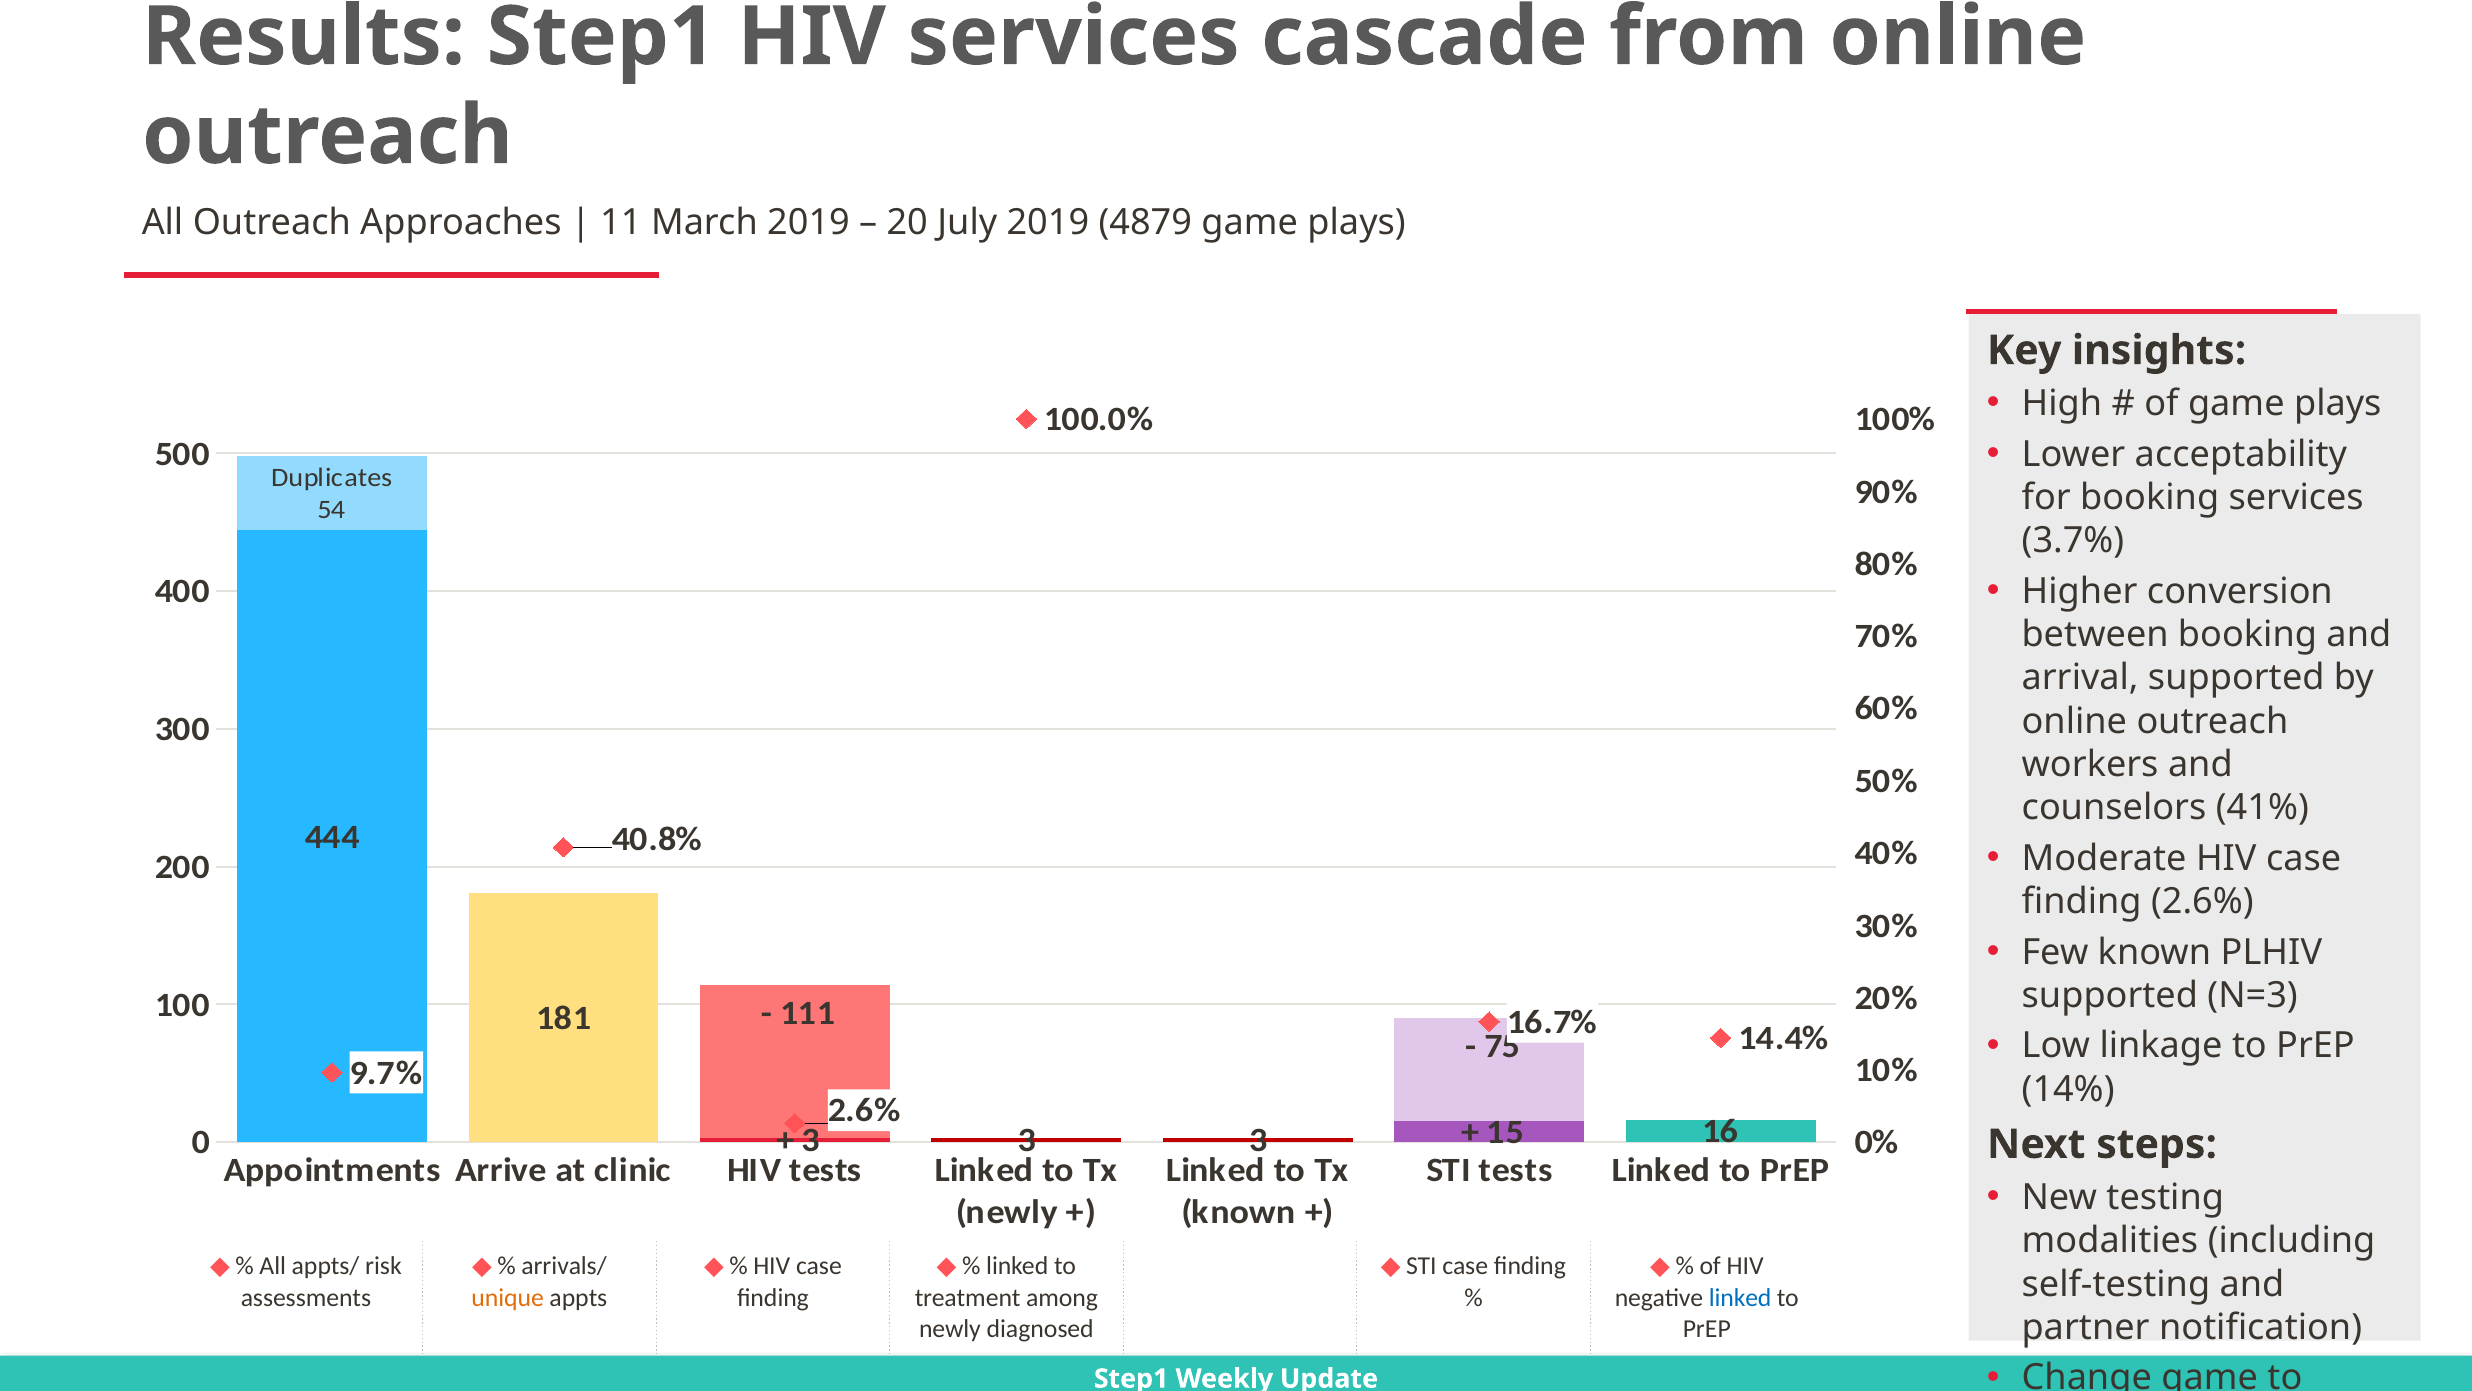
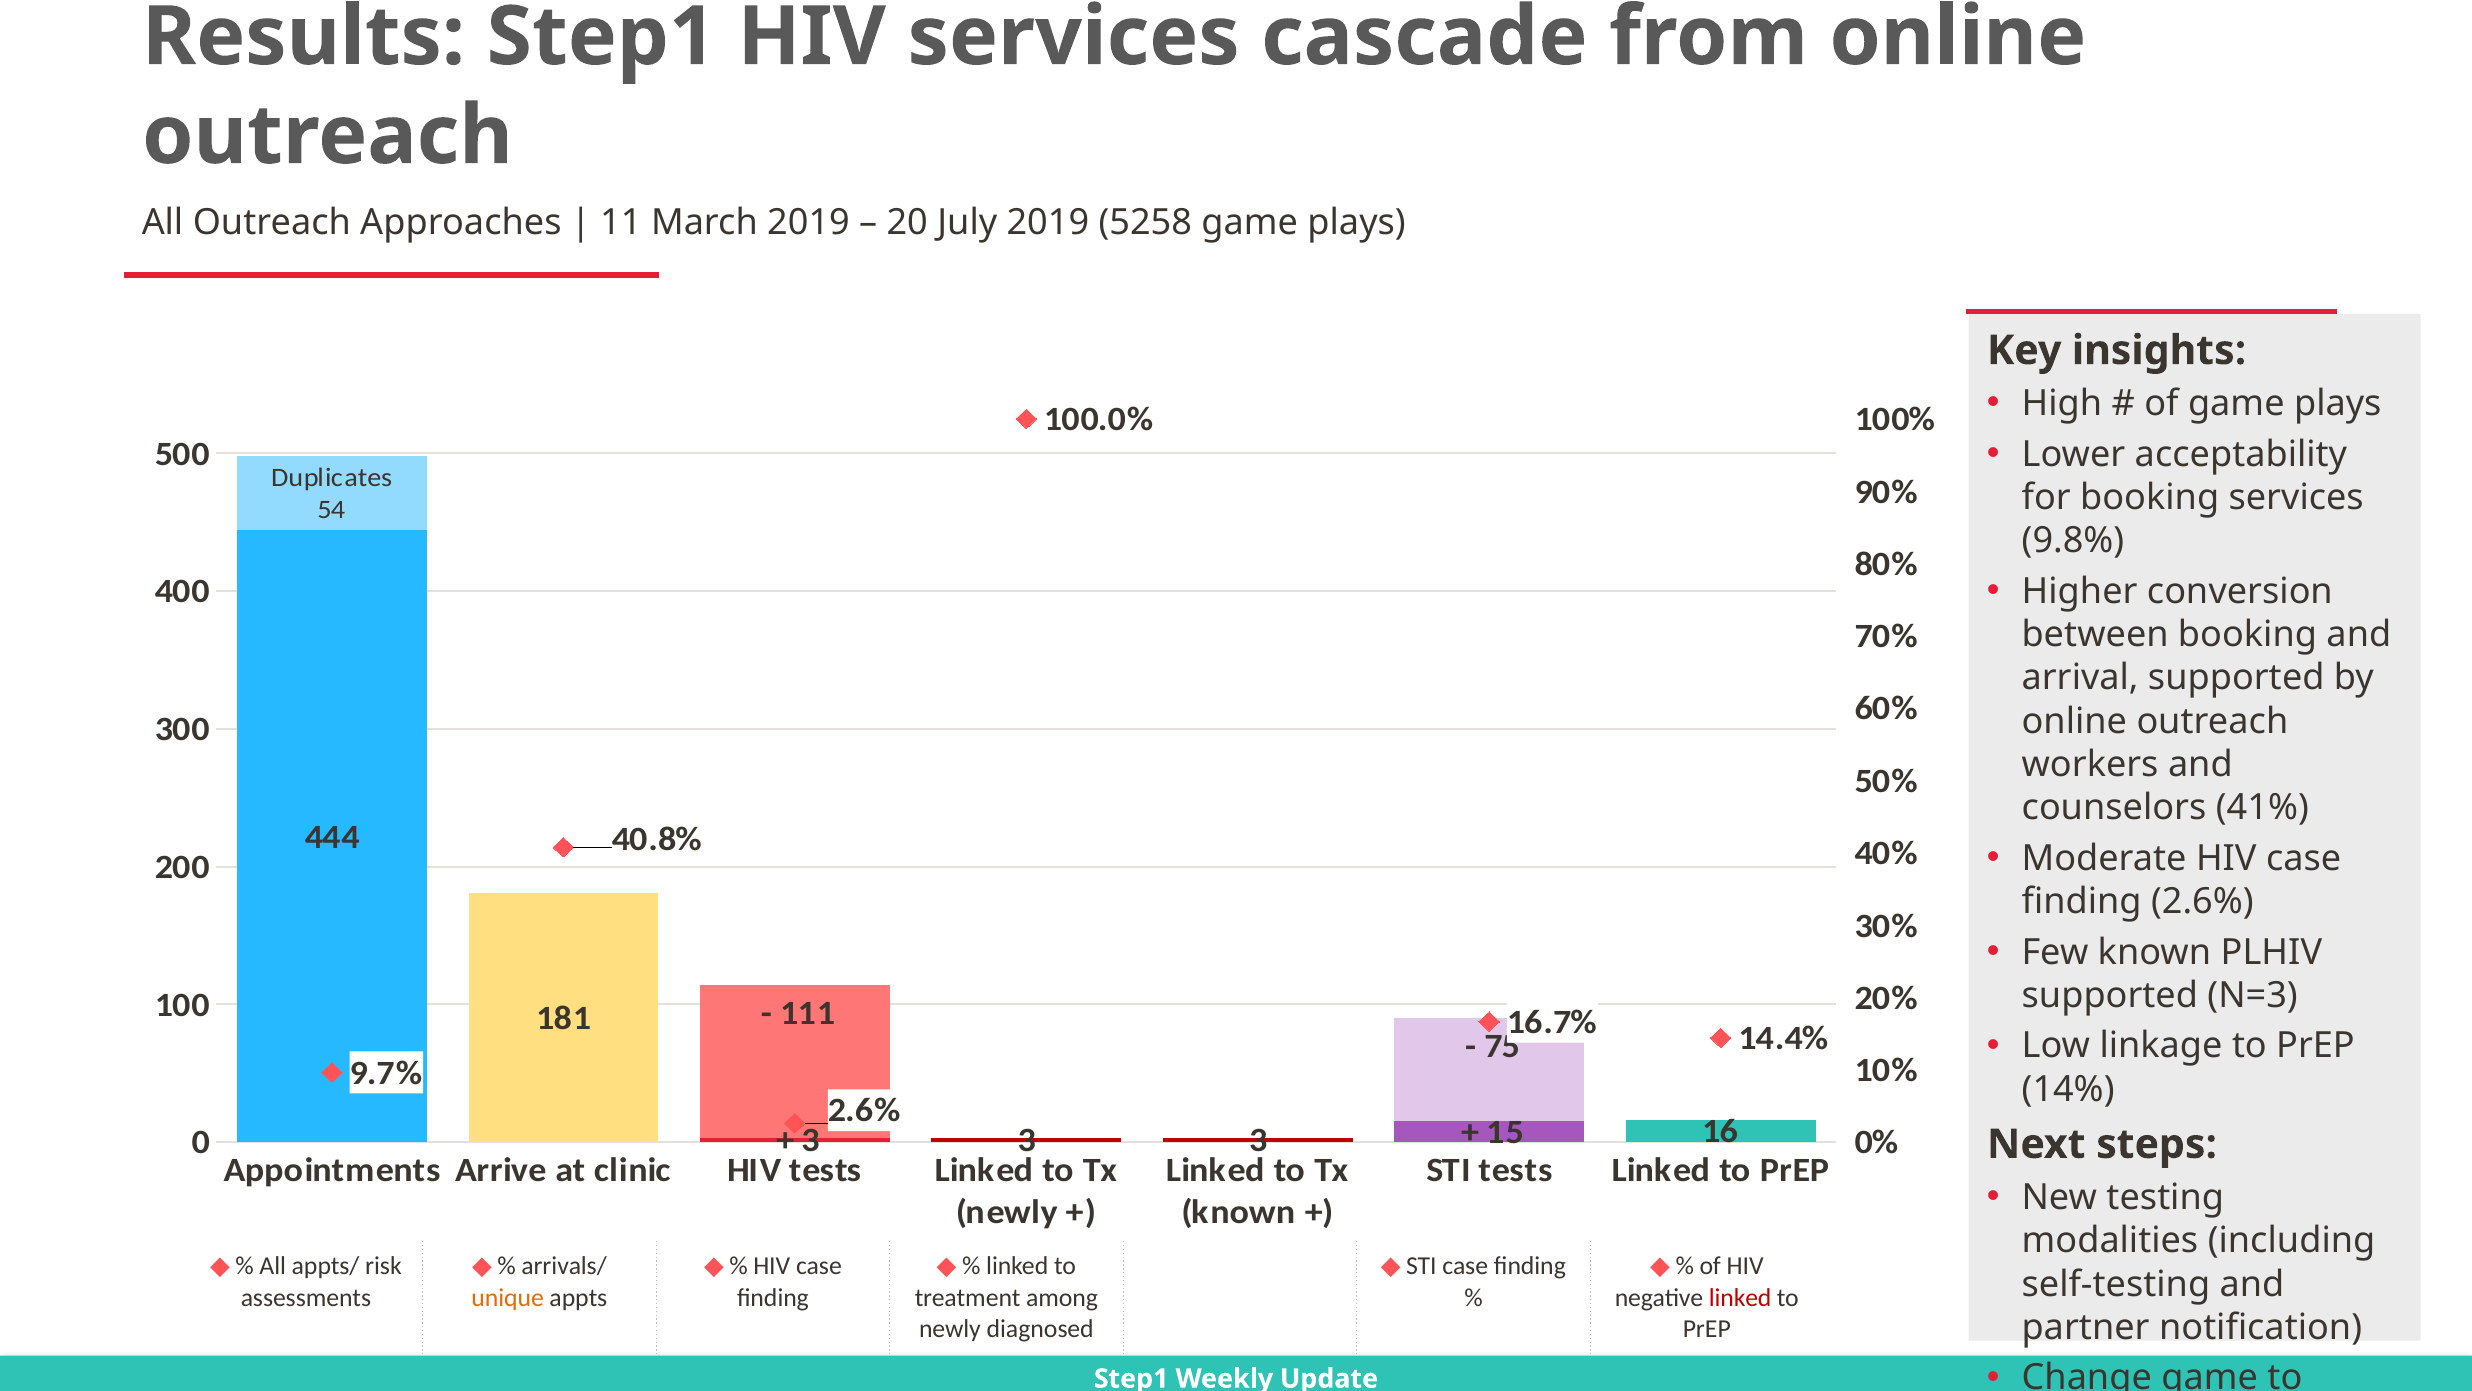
4879: 4879 -> 5258 (1145, 222)
3.7%: 3.7% -> 9.8% (2073, 541)
linked colour: blue -> red (1740, 1297)
